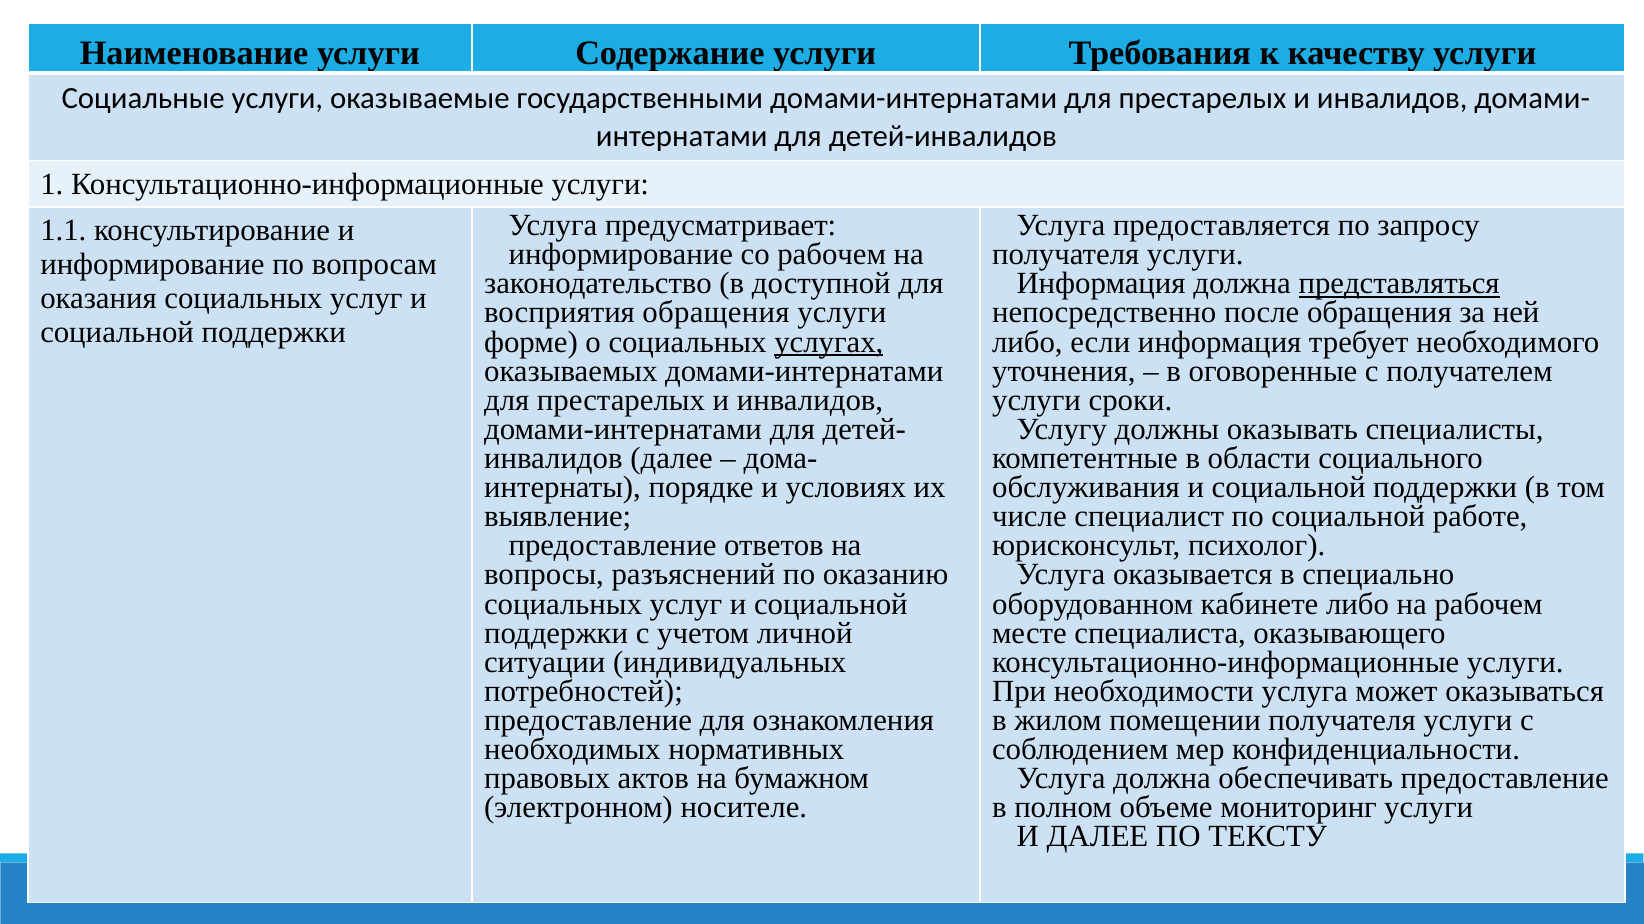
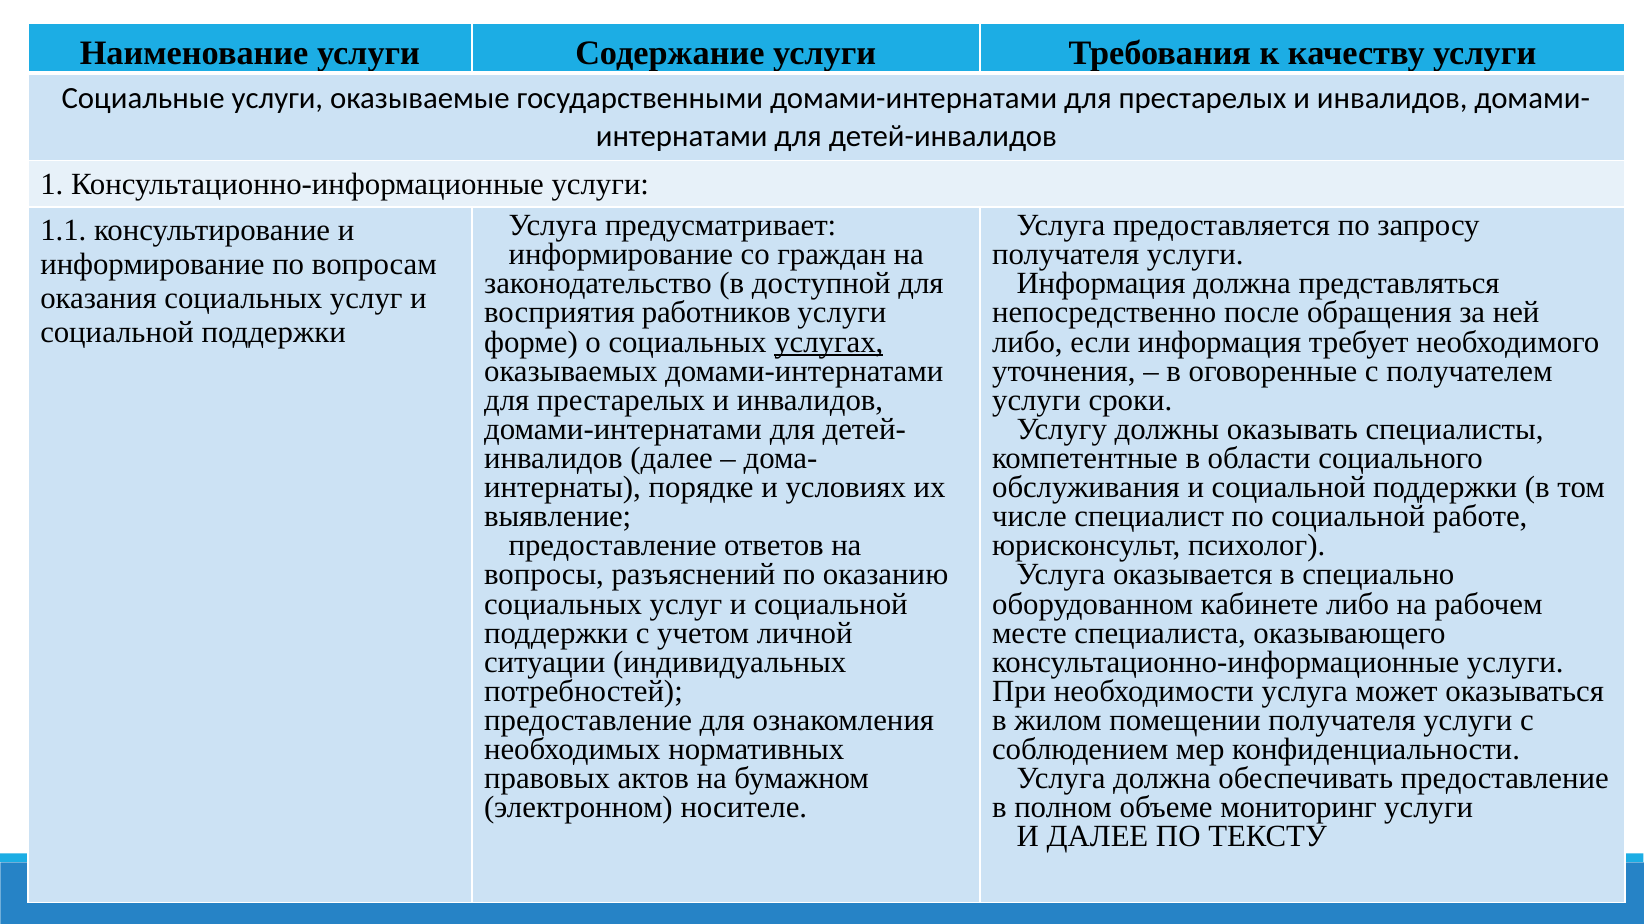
со рабочем: рабочем -> граждан (832, 255)
представляться underline: present -> none (1399, 284)
восприятия обращения: обращения -> работников (716, 313)
